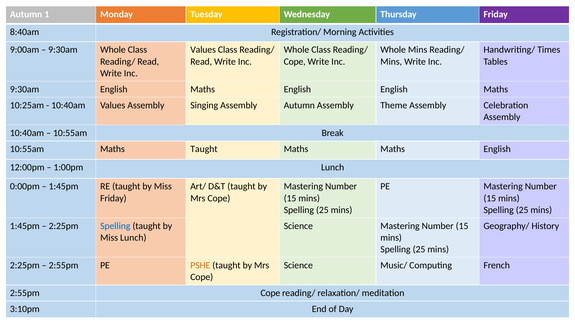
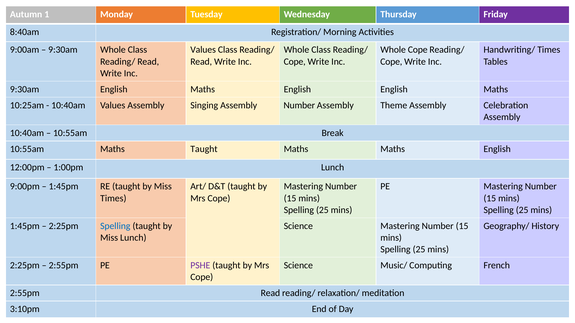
Whole Mins: Mins -> Cope (418, 50)
Mins: Mins -> Cope (391, 62)
Assembly Autumn: Autumn -> Number (299, 105)
0:00pm: 0:00pm -> 9:00pm (25, 187)
Friday: Friday -> Times (113, 198)
PSHE colour: orange -> purple (200, 266)
2:55pm Cope: Cope -> Read (270, 293)
